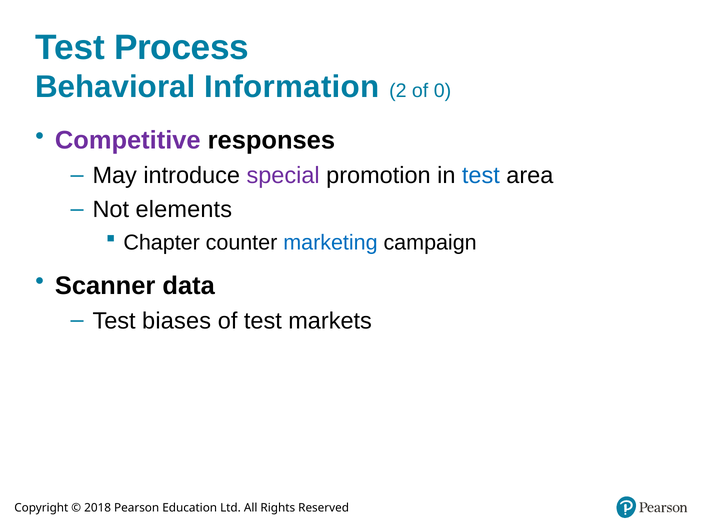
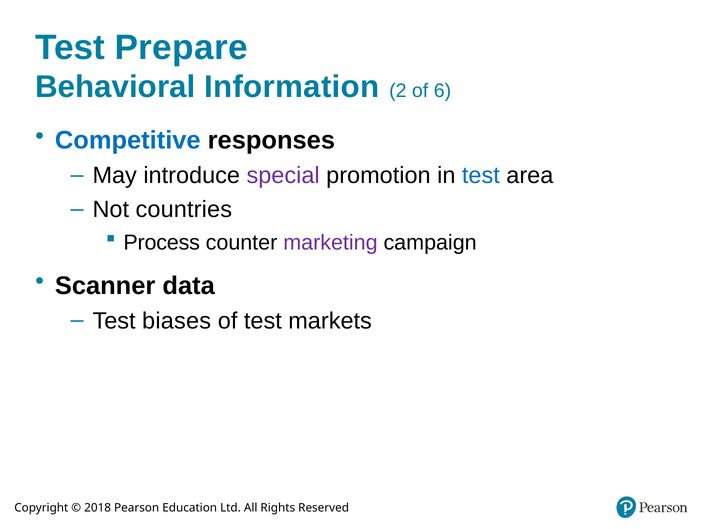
Process: Process -> Prepare (181, 47)
0: 0 -> 6 (442, 91)
Competitive colour: purple -> blue (128, 140)
elements: elements -> countries (184, 210)
Chapter: Chapter -> Process (162, 242)
marketing colour: blue -> purple (330, 242)
